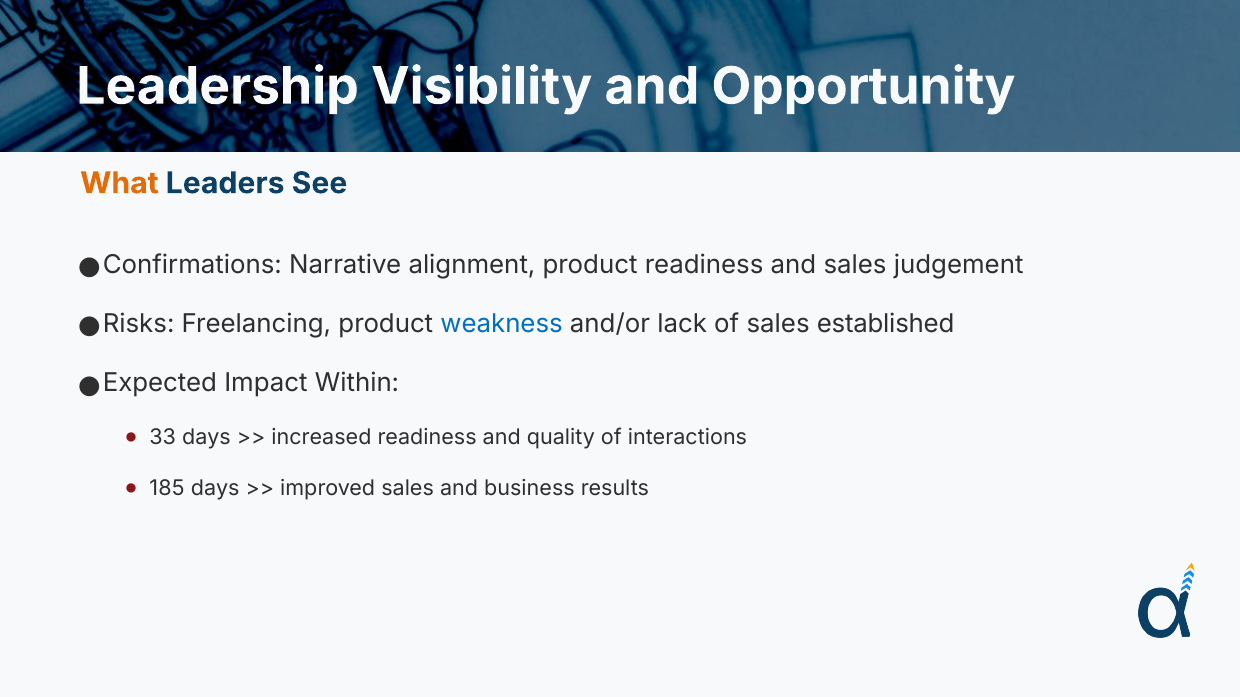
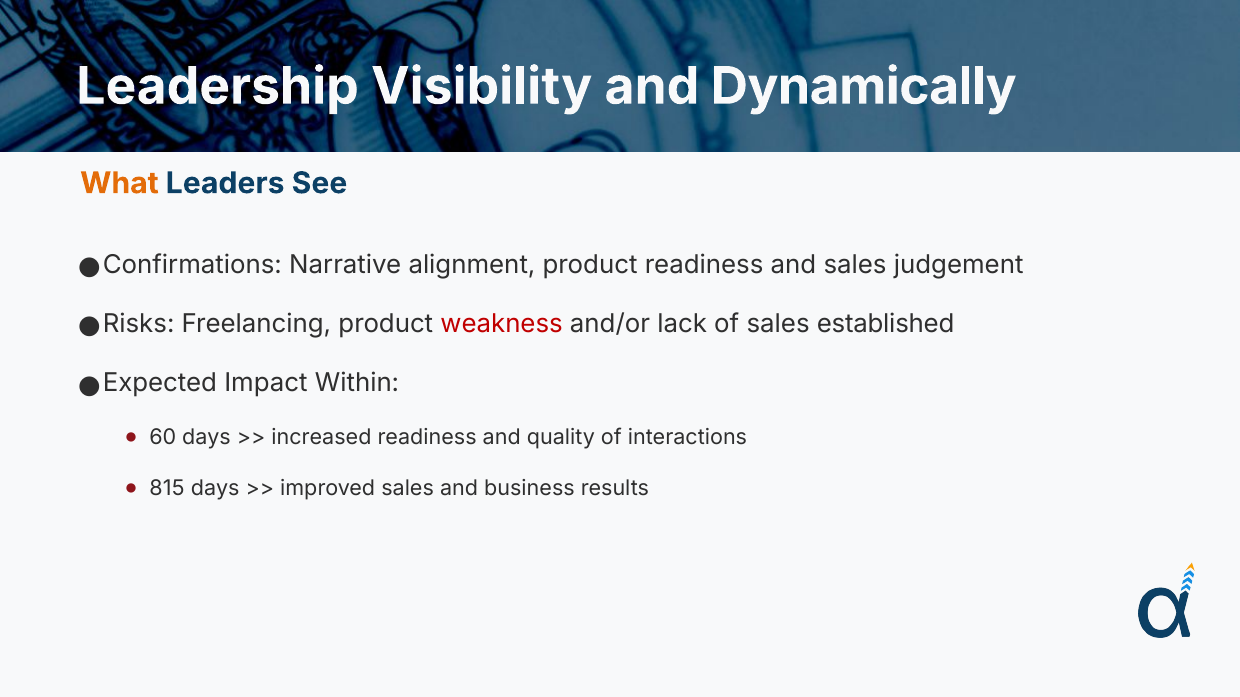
Opportunity: Opportunity -> Dynamically (864, 87)
weakness colour: blue -> red (502, 324)
33: 33 -> 60 (163, 438)
185: 185 -> 815 (167, 489)
